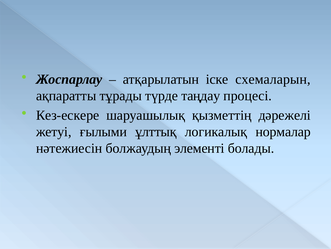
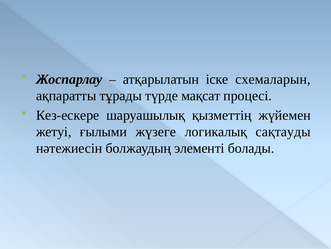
таңдау: таңдау -> мақсат (201, 96)
дәрежелі: дәрежелі -> жүйемен (285, 115)
ұлттық: ұлттық -> жүзеге (156, 131)
нормалар: нормалар -> сақтауды (283, 131)
